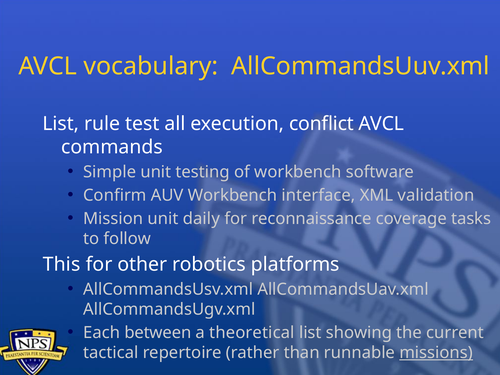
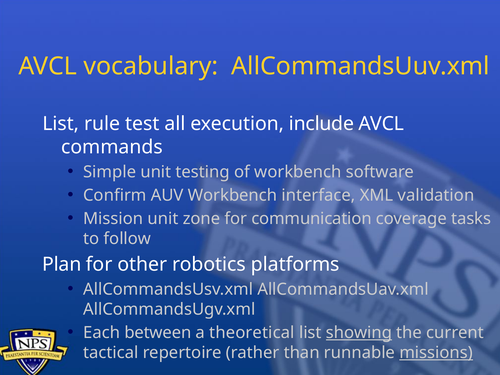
conflict: conflict -> include (321, 124)
daily: daily -> zone (201, 219)
reconnaissance: reconnaissance -> communication (312, 219)
This: This -> Plan (62, 264)
showing underline: none -> present (359, 333)
